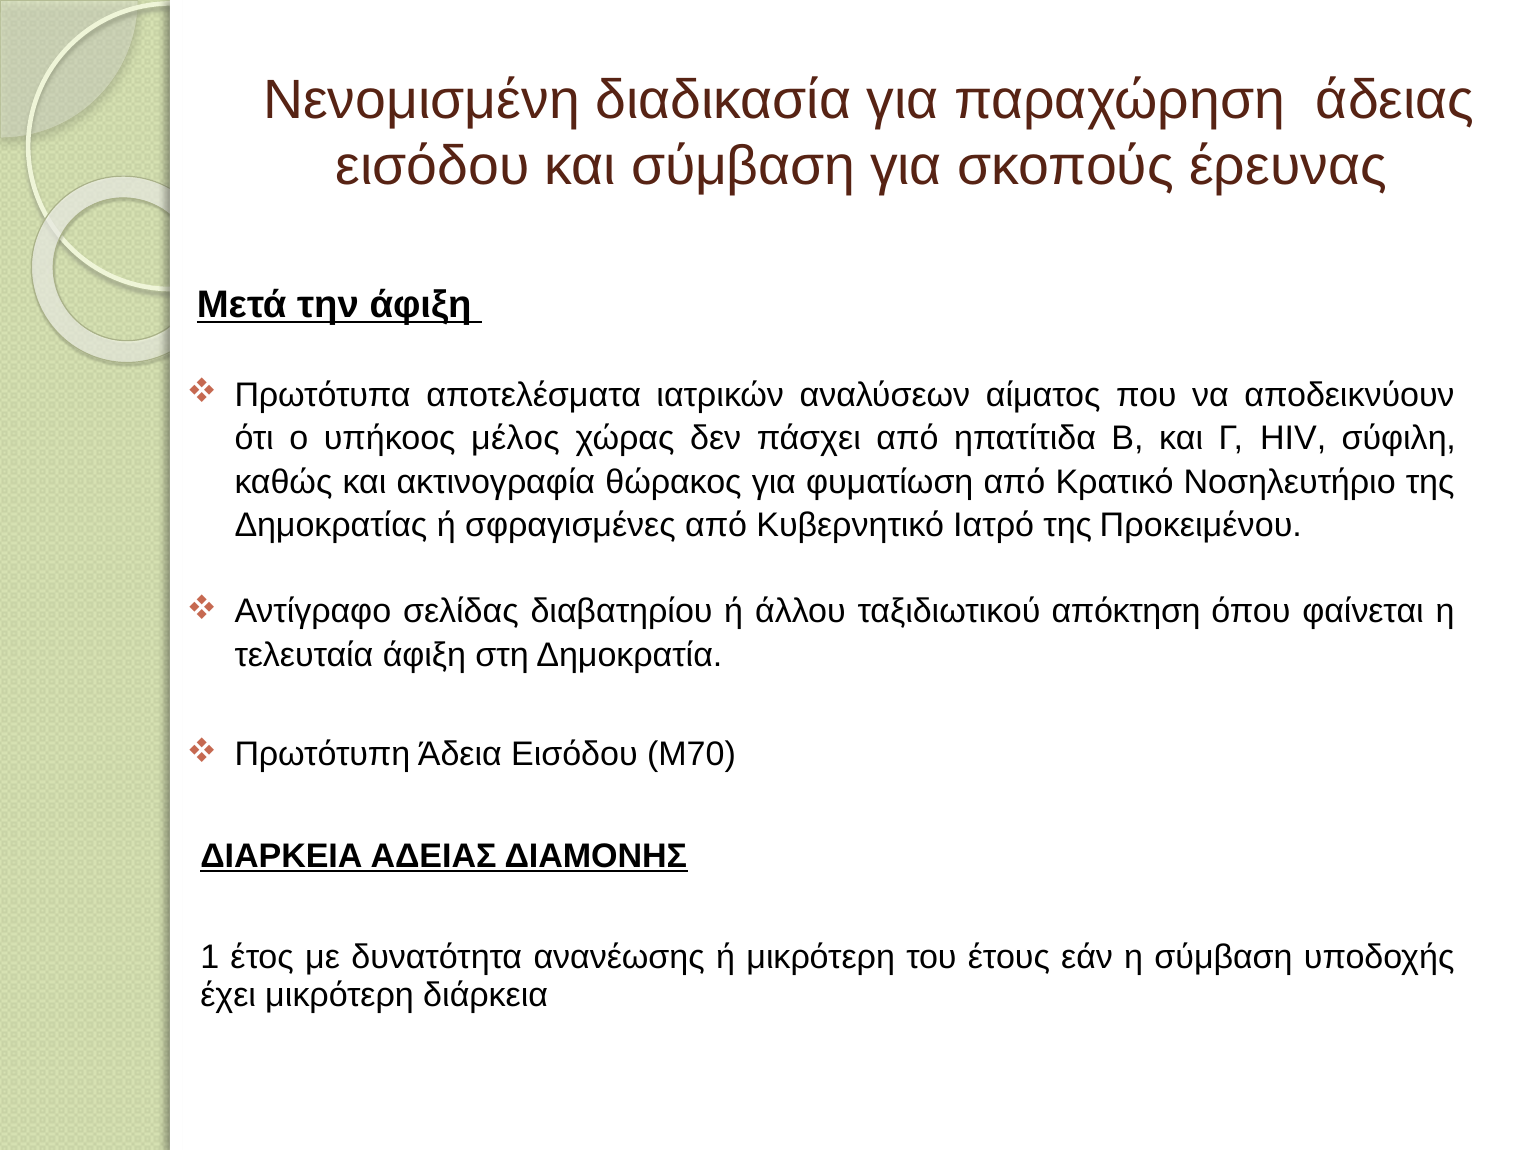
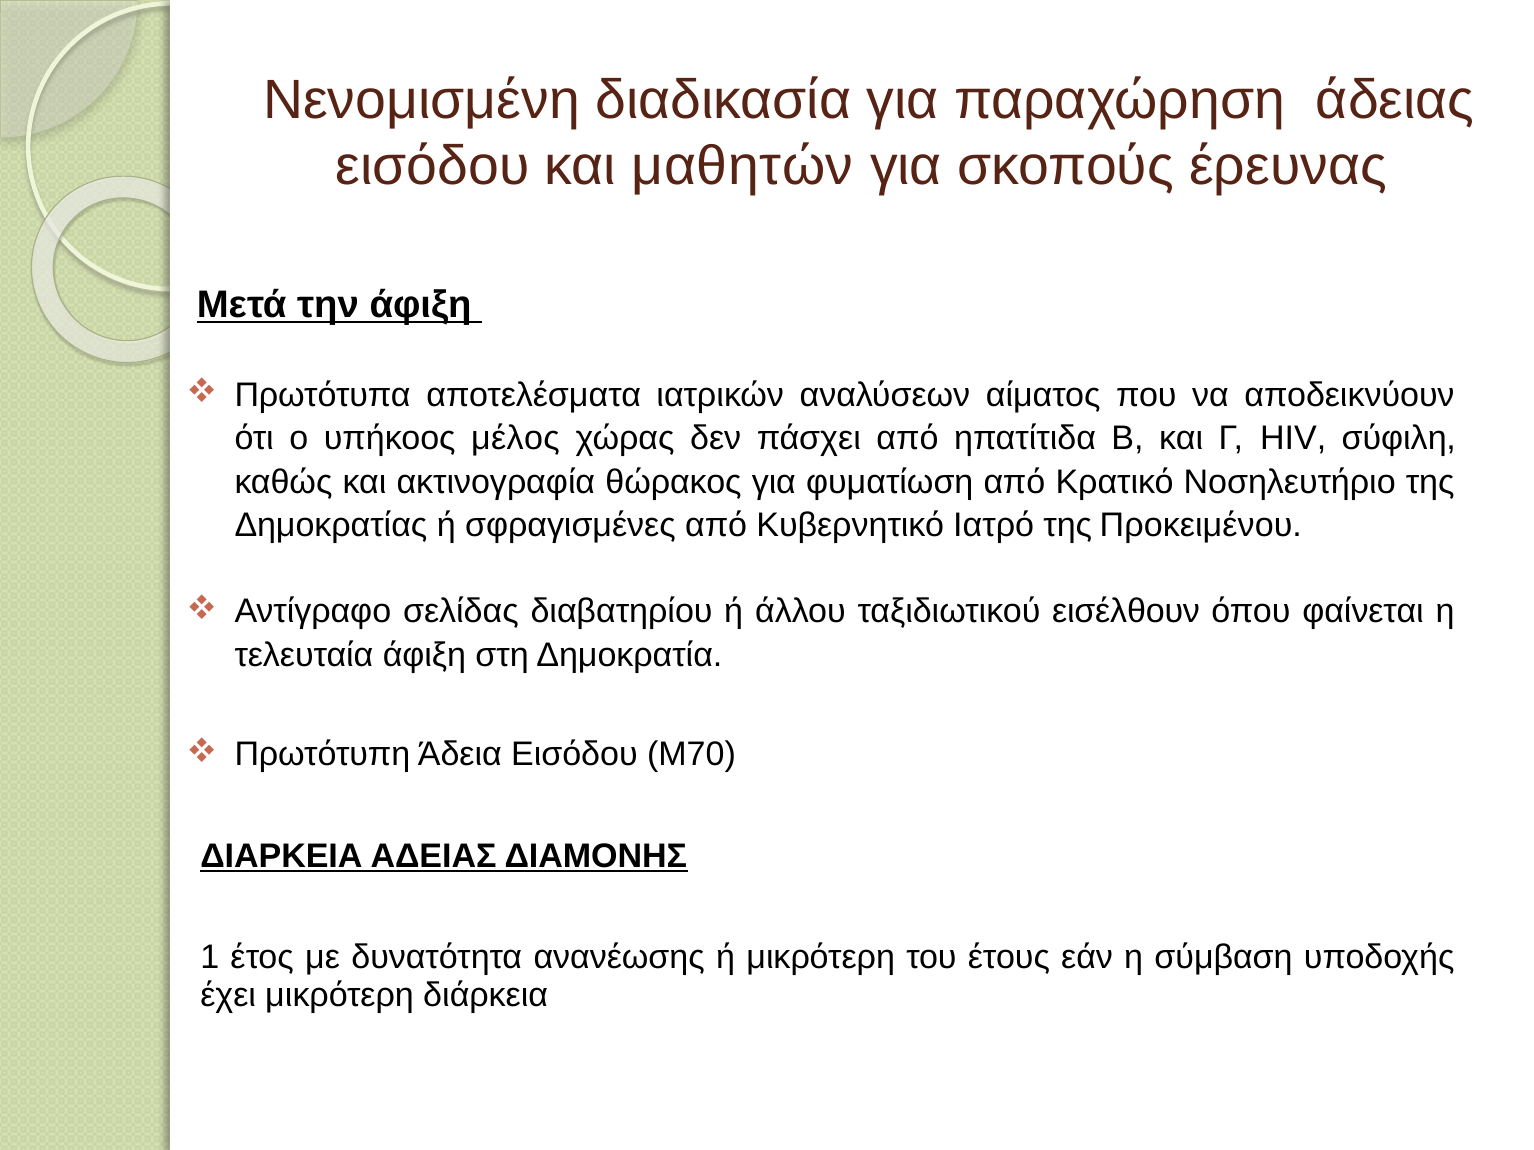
και σύμβαση: σύμβαση -> μαθητών (743, 166)
απόκτηση: απόκτηση -> εισέλθουν (1126, 612)
